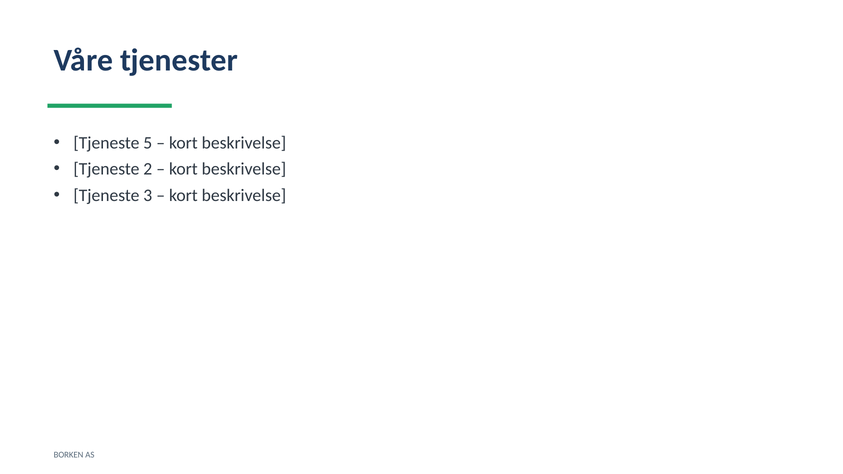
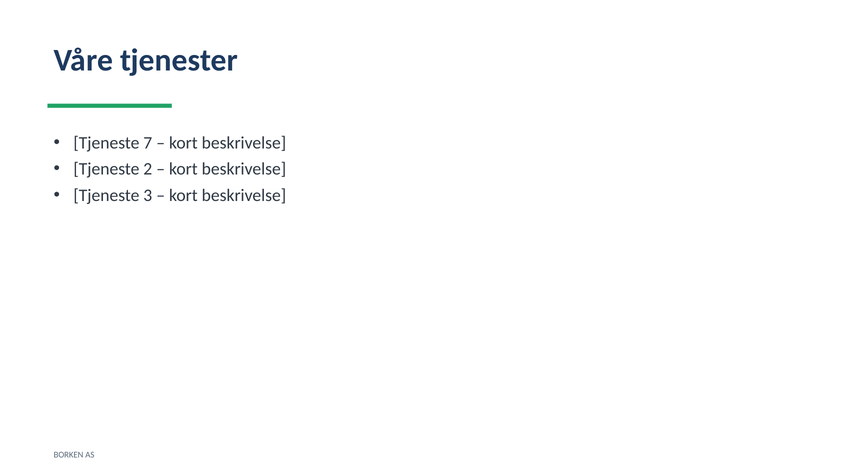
5: 5 -> 7 (148, 143)
